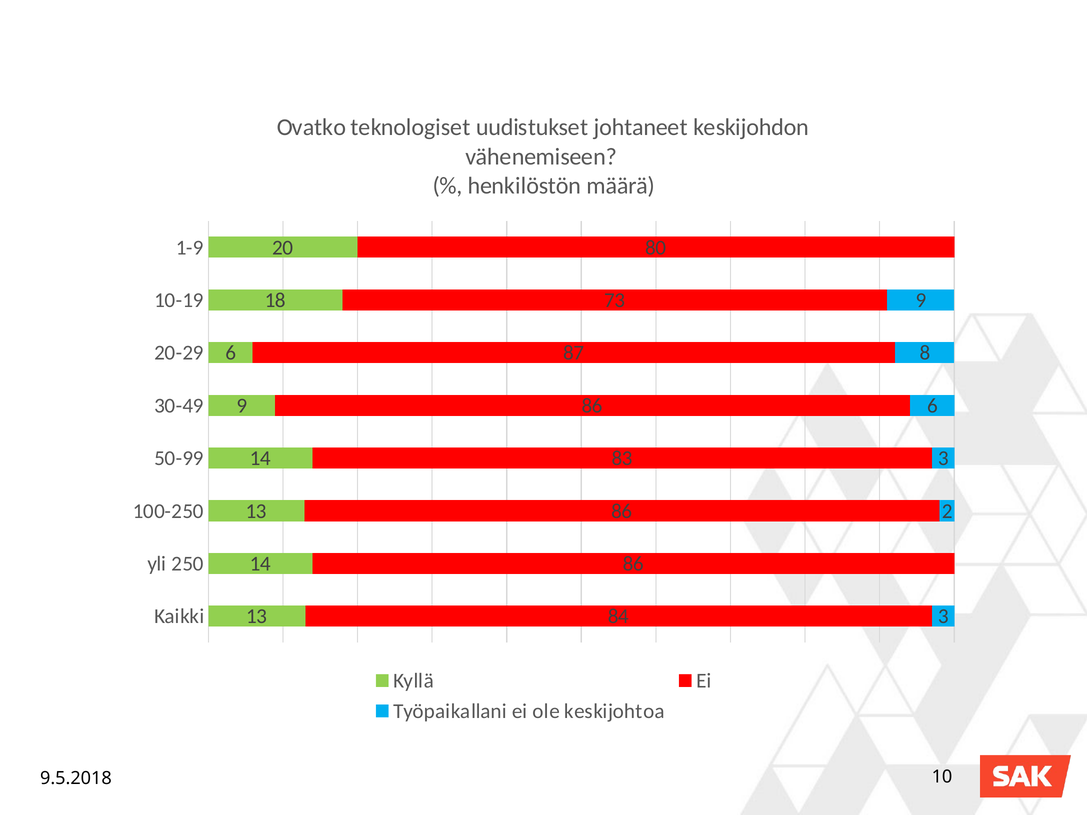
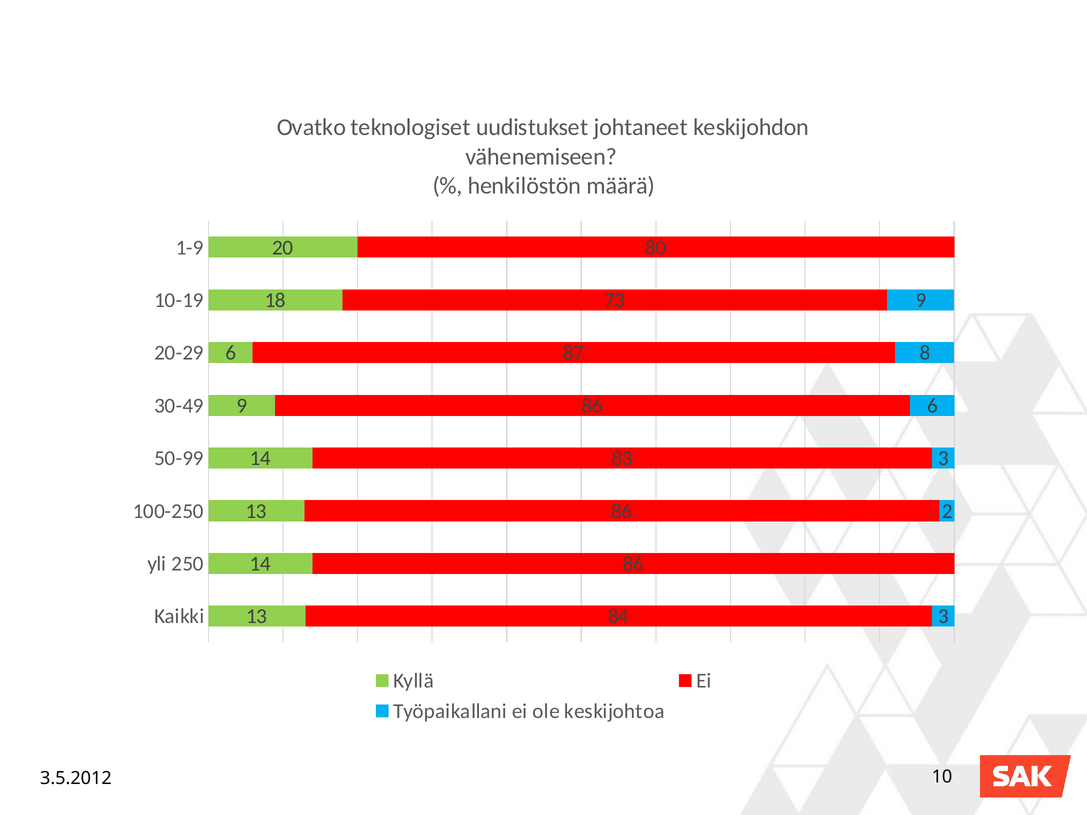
9.5.2018: 9.5.2018 -> 3.5.2012 (76, 779)
